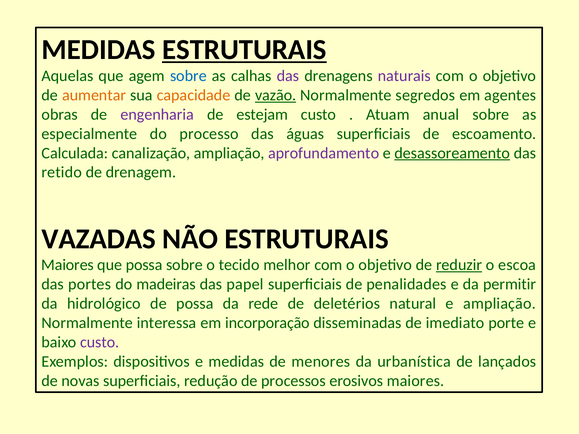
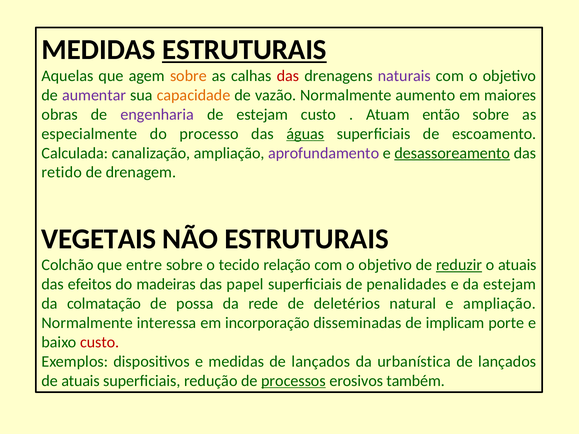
sobre colour: blue -> orange (188, 76)
das colour: purple -> red (288, 76)
aumentar colour: orange -> purple (94, 95)
vazão underline: present -> none (276, 95)
segredos: segredos -> aumento (425, 95)
agentes: agentes -> maiores (510, 95)
anual: anual -> então (441, 115)
águas underline: none -> present (305, 134)
VAZADAS: VAZADAS -> VEGETAIS (99, 239)
Maiores: Maiores -> Colchão (68, 265)
que possa: possa -> entre (144, 265)
melhor: melhor -> relação (287, 265)
o escoa: escoa -> atuais (517, 265)
portes: portes -> efeitos (90, 284)
da permitir: permitir -> estejam (510, 284)
hidrológico: hidrológico -> colmatação (104, 304)
imediato: imediato -> implicam (455, 323)
custo colour: purple -> red (100, 342)
medidas de menores: menores -> lançados (321, 362)
de novas: novas -> atuais (81, 381)
processos underline: none -> present (293, 381)
erosivos maiores: maiores -> também (416, 381)
